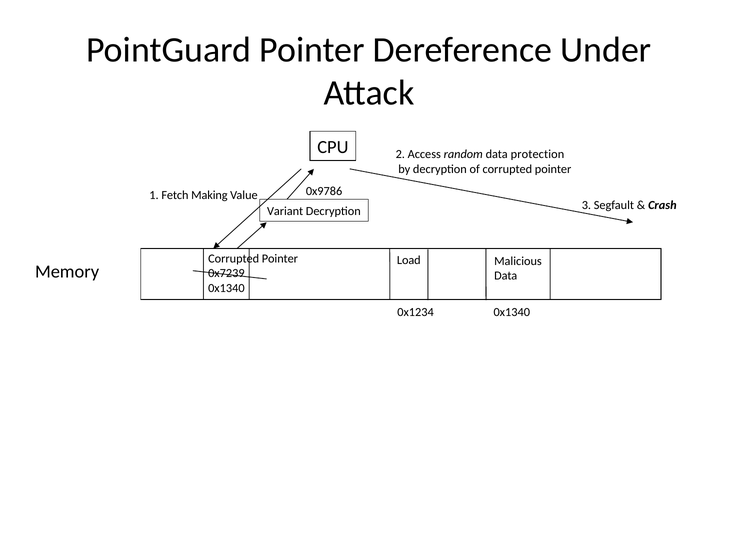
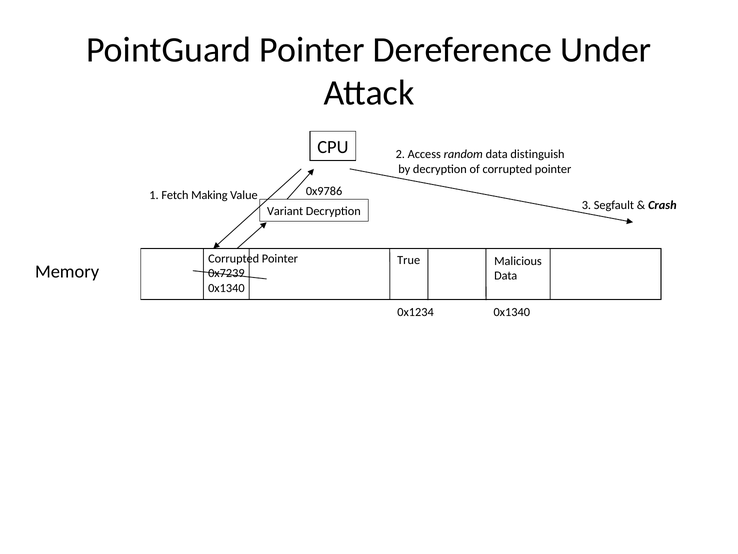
protection: protection -> distinguish (538, 154)
Load: Load -> True (409, 260)
